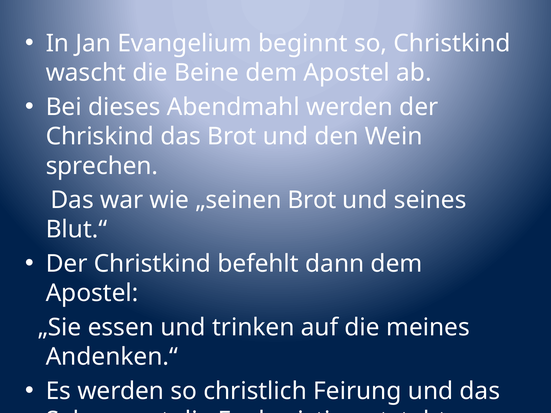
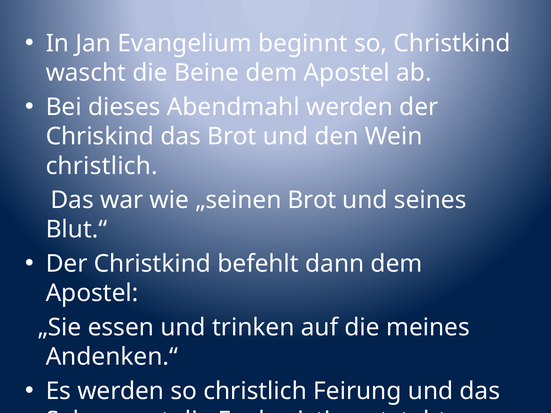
sprechen: sprechen -> christlich (102, 166)
